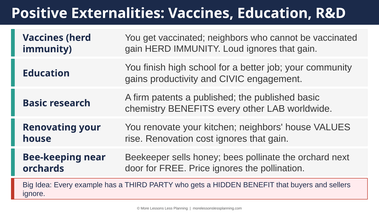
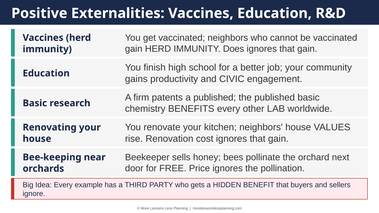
Loud: Loud -> Does (234, 49)
